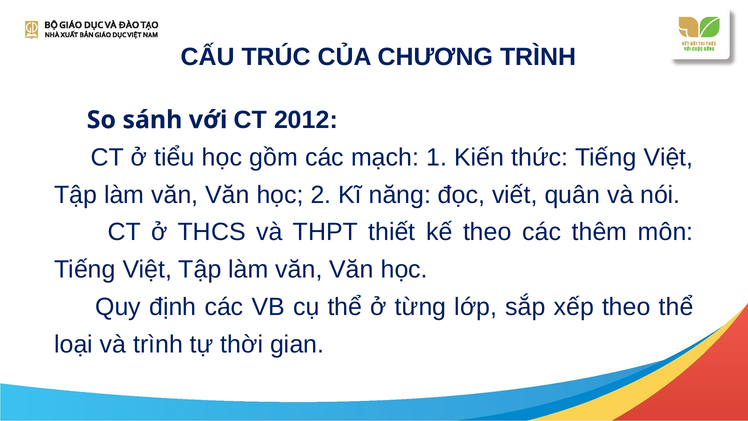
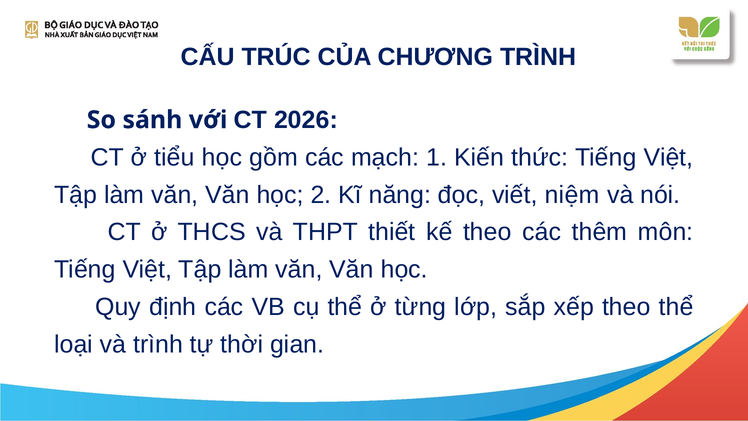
2012: 2012 -> 2026 (306, 120)
quân: quân -> niệm (572, 195)
